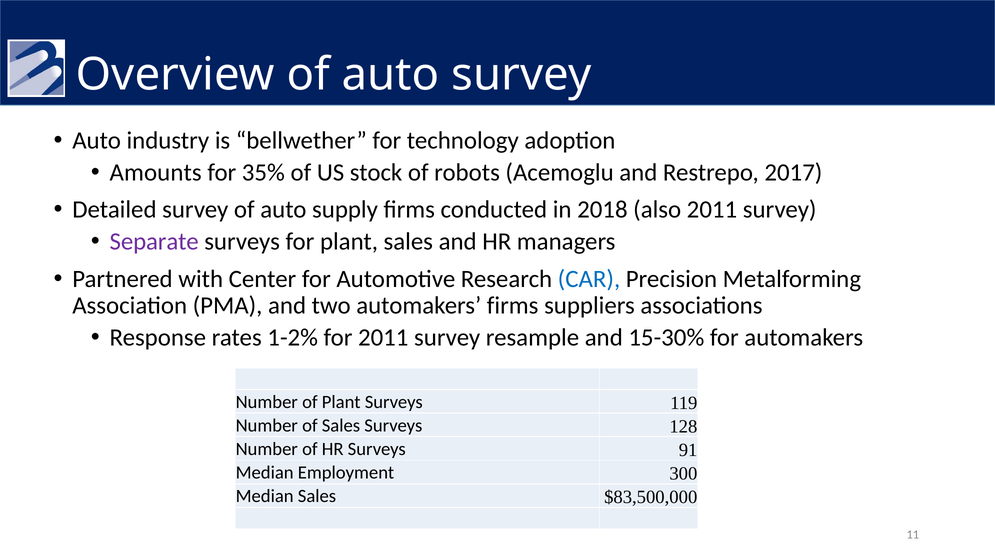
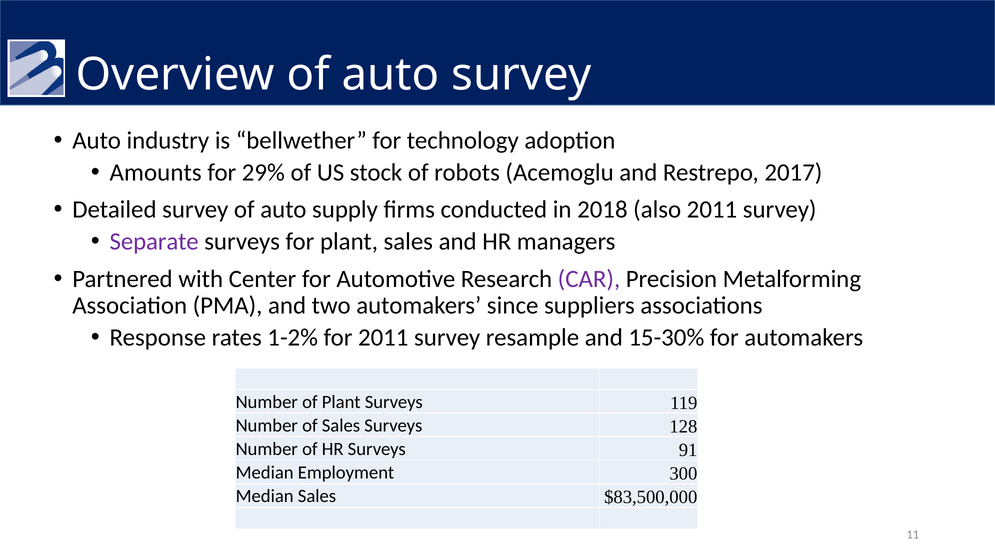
35%: 35% -> 29% (263, 172)
CAR colour: blue -> purple (589, 279)
automakers firms: firms -> since (513, 306)
